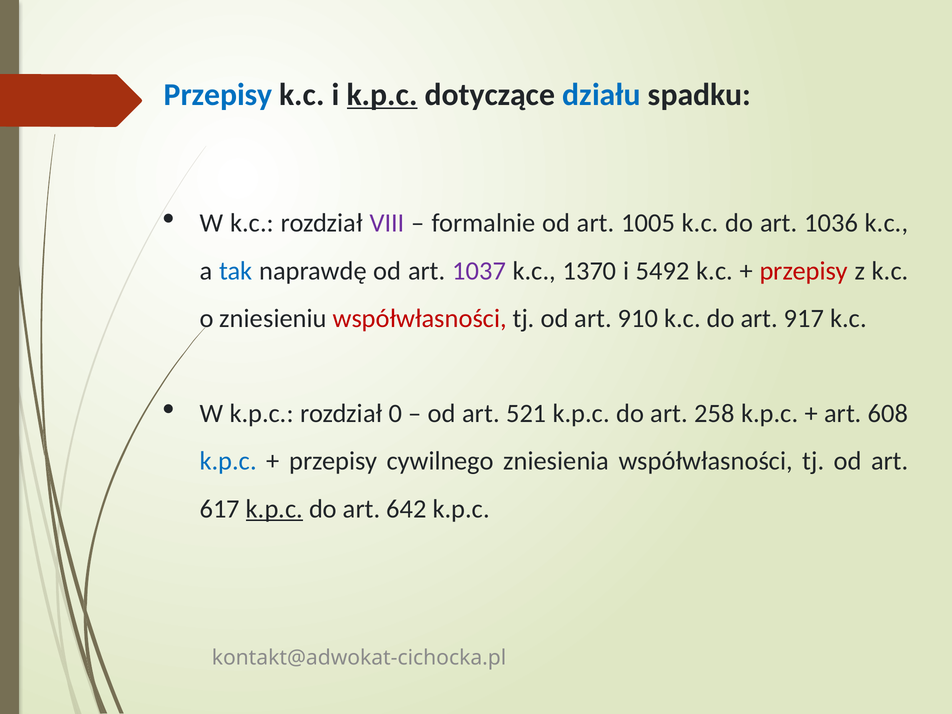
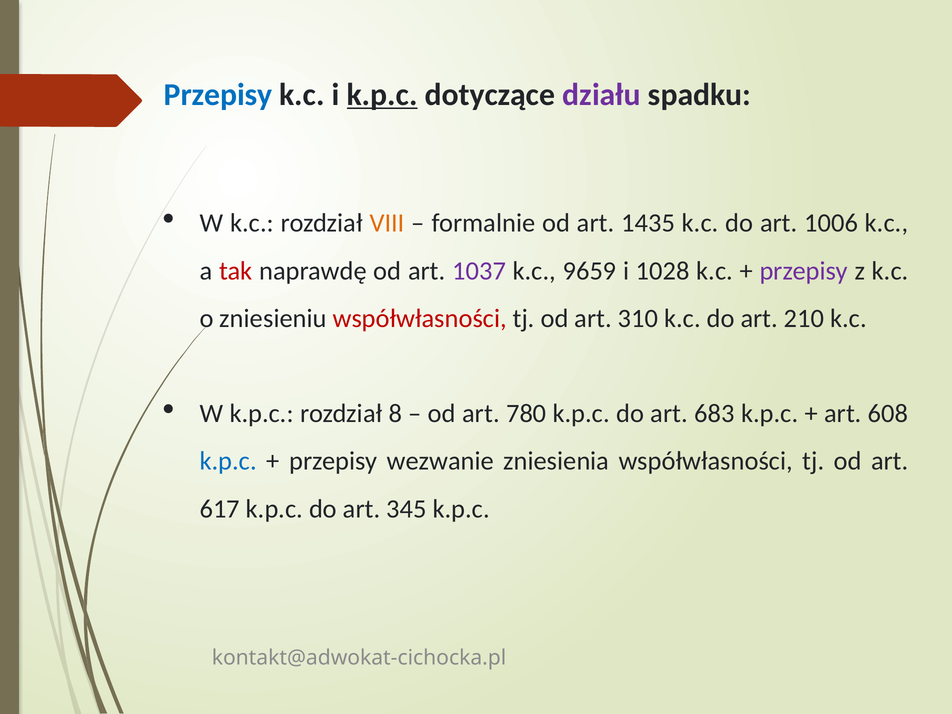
działu colour: blue -> purple (602, 95)
VIII colour: purple -> orange (387, 223)
1005: 1005 -> 1435 (648, 223)
1036: 1036 -> 1006 (831, 223)
tak colour: blue -> red (236, 271)
1370: 1370 -> 9659 (590, 271)
5492: 5492 -> 1028 (663, 271)
przepisy colour: red -> purple (804, 271)
910: 910 -> 310 (638, 318)
917: 917 -> 210 (804, 318)
0: 0 -> 8 (395, 414)
521: 521 -> 780 (526, 414)
258: 258 -> 683 (715, 414)
cywilnego: cywilnego -> wezwanie (440, 461)
k.p.c underline: present -> none (274, 509)
642: 642 -> 345 (406, 509)
